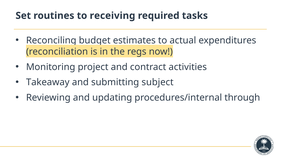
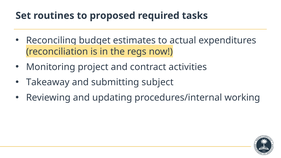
receiving: receiving -> proposed (113, 16)
through: through -> working (242, 98)
